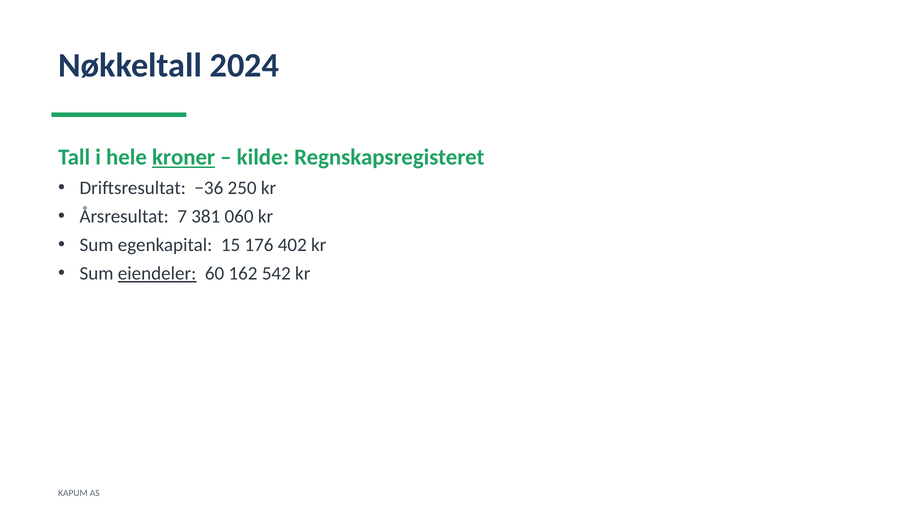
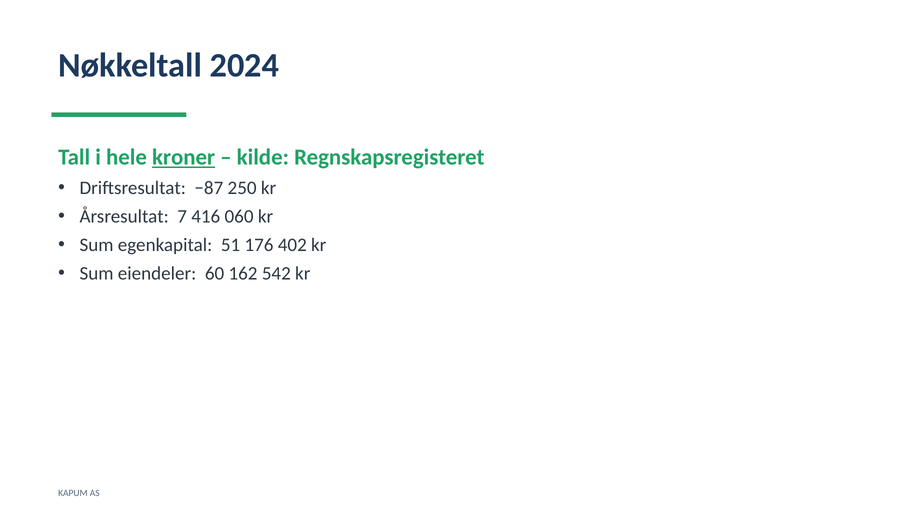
−36: −36 -> −87 (209, 188)
381: 381 -> 416 (206, 217)
15: 15 -> 51 (231, 245)
eiendeler underline: present -> none (157, 274)
